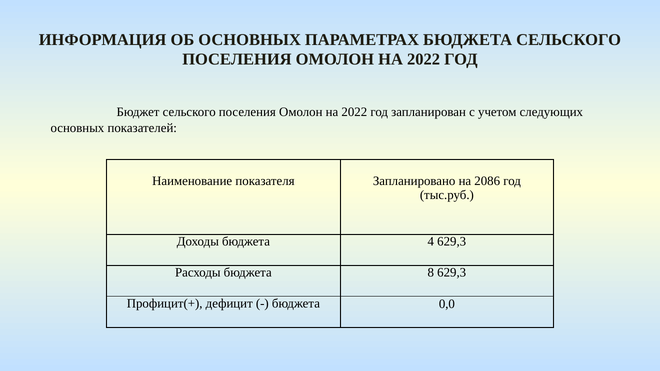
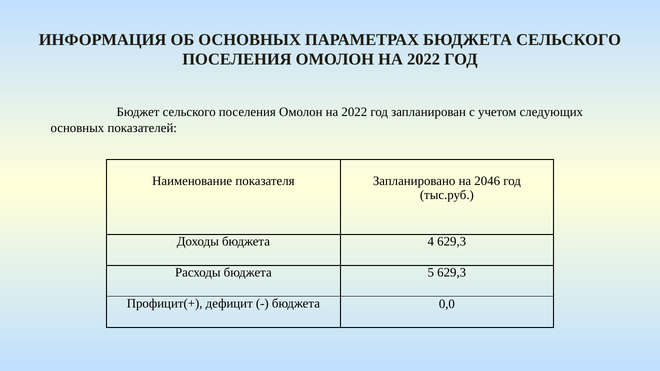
2086: 2086 -> 2046 (487, 181)
8: 8 -> 5 (431, 273)
